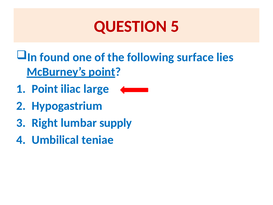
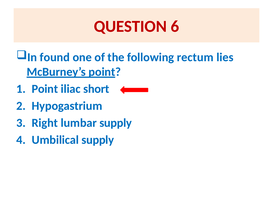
5: 5 -> 6 (175, 26)
surface: surface -> rectum (195, 57)
large: large -> short (96, 89)
Umbilical teniae: teniae -> supply (98, 140)
